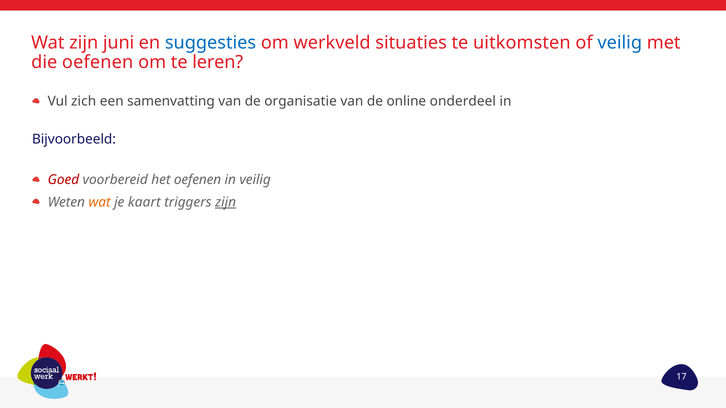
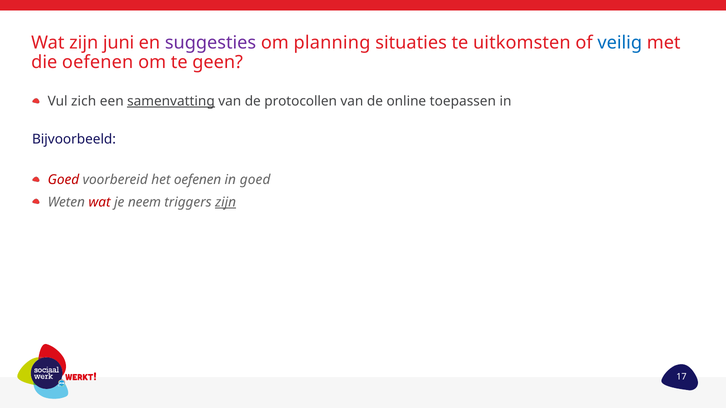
suggesties colour: blue -> purple (211, 43)
werkveld: werkveld -> planning (332, 43)
leren: leren -> geen (218, 62)
samenvatting underline: none -> present (171, 101)
organisatie: organisatie -> protocollen (301, 101)
onderdeel: onderdeel -> toepassen (463, 101)
in veilig: veilig -> goed (255, 180)
wat colour: orange -> red (100, 202)
kaart: kaart -> neem (144, 202)
